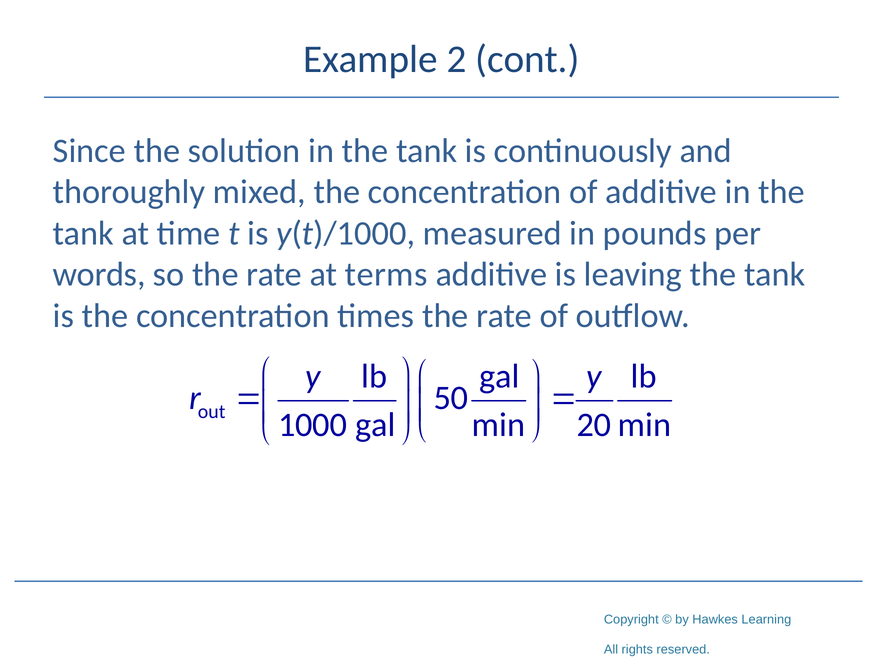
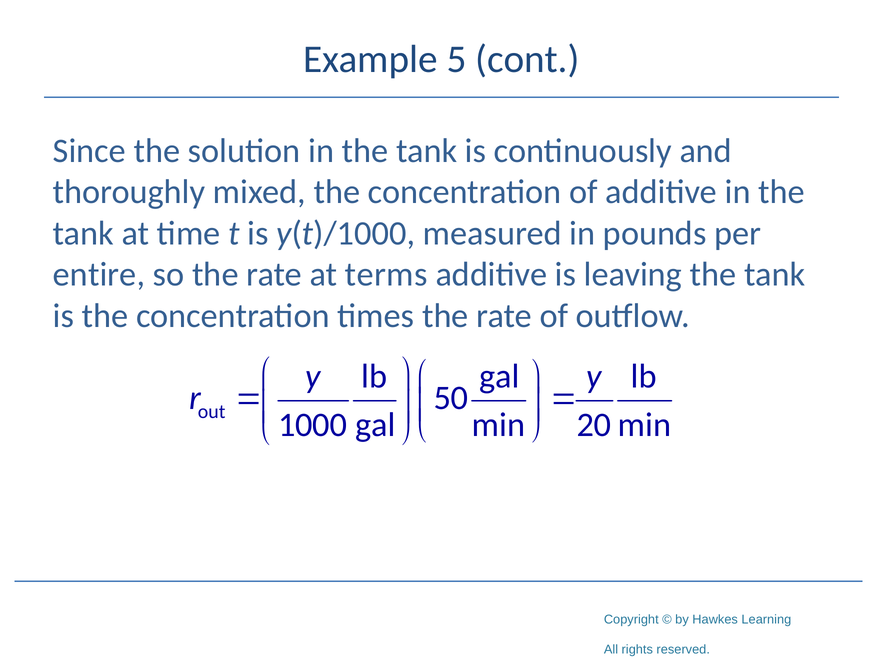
2: 2 -> 5 (457, 59)
words: words -> entire (99, 275)
